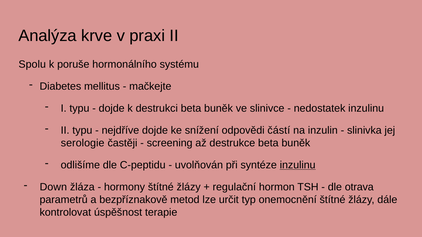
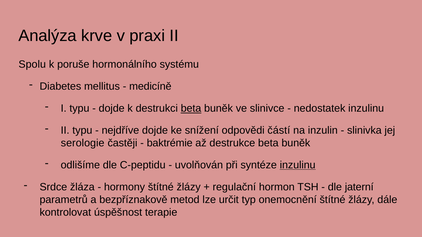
mačkejte: mačkejte -> medicíně (150, 86)
beta underline: none -> present (191, 109)
screening: screening -> baktrémie (170, 143)
Down: Down -> Srdce (53, 187)
otrava: otrava -> jaterní (359, 187)
